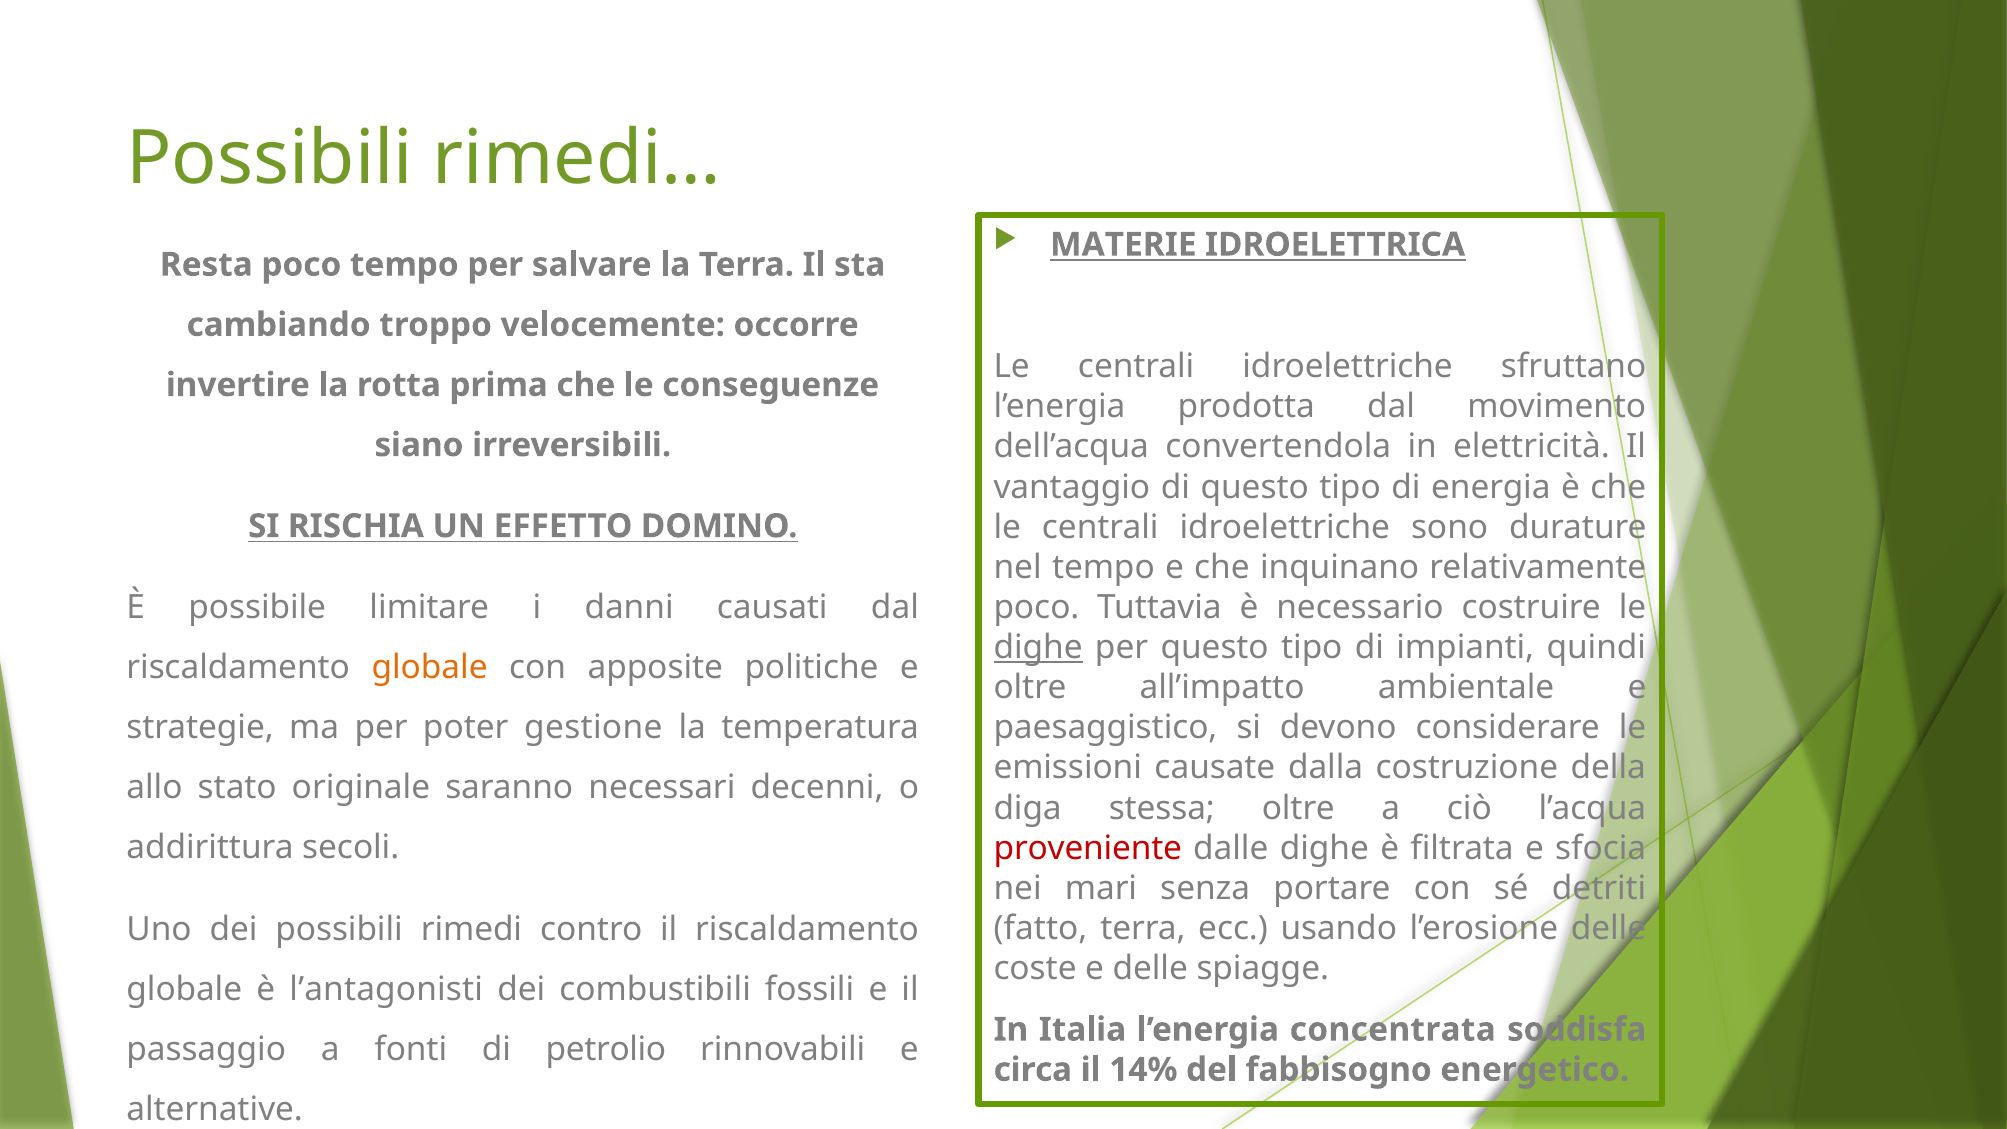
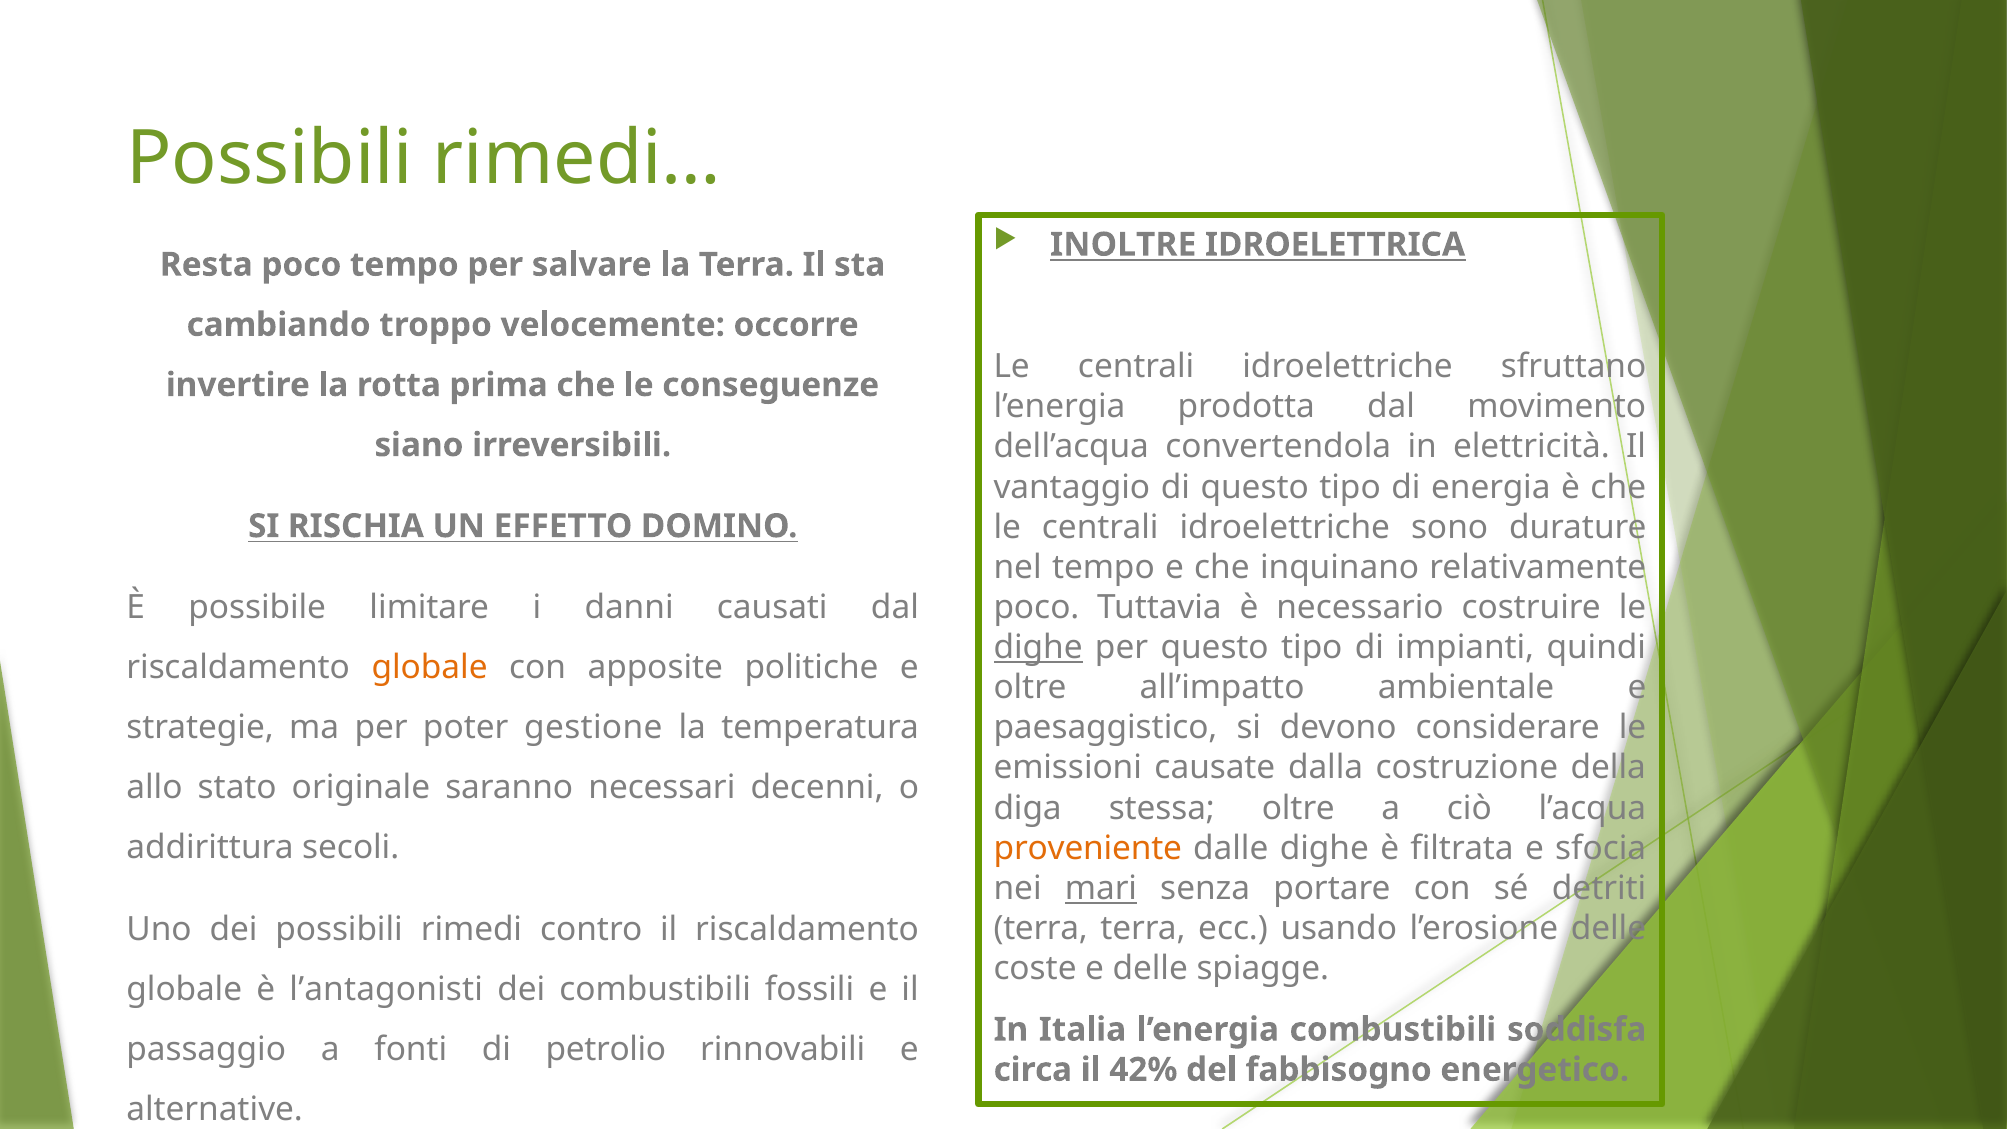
MATERIE: MATERIE -> INOLTRE (1123, 245)
proveniente colour: red -> orange (1088, 848)
mari underline: none -> present (1101, 888)
fatto: fatto -> terra (1041, 928)
l’energia concentrata: concentrata -> combustibili (1393, 1030)
14%: 14% -> 42% (1143, 1070)
